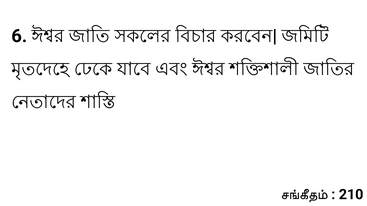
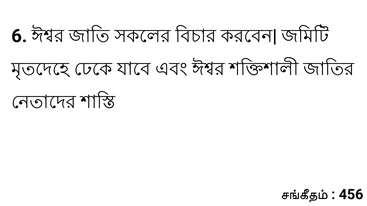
210: 210 -> 456 (351, 195)
